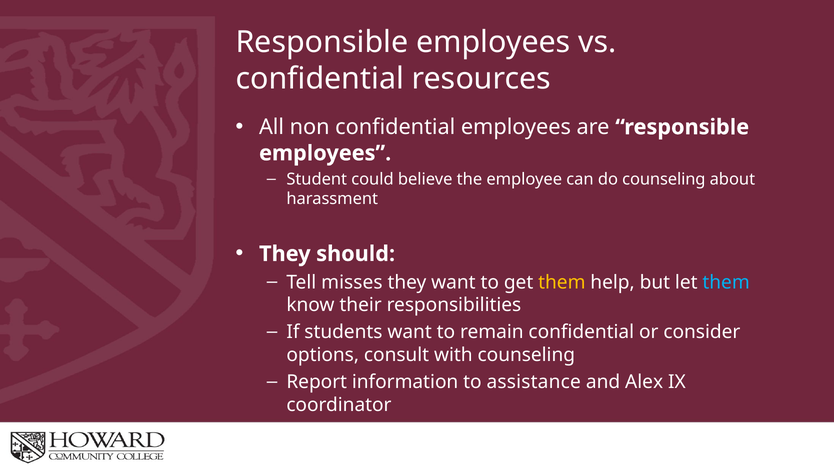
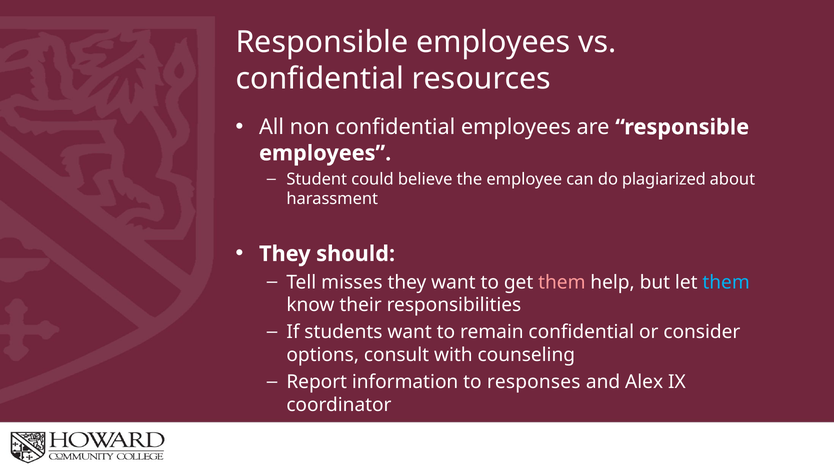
do counseling: counseling -> plagiarized (664, 179)
them colour: yellow -> pink (562, 282)
assistance: assistance -> responses (534, 382)
